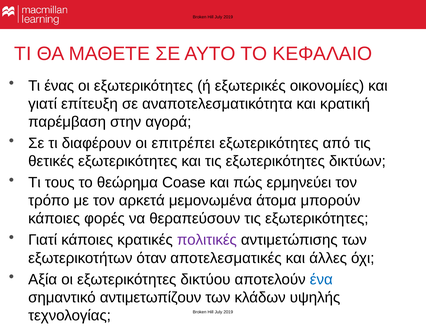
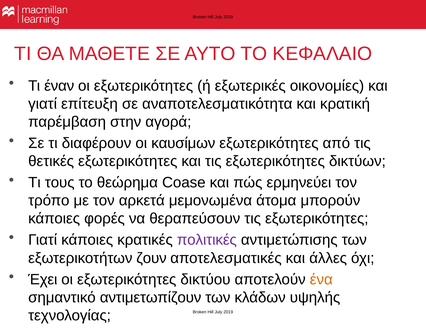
ένας: ένας -> έναν (59, 86)
επιτρέπει: επιτρέπει -> καυσίμων (183, 143)
όταν: όταν -> ζουν (151, 258)
Αξία: Αξία -> Έχει (43, 280)
ένα colour: blue -> orange (321, 280)
